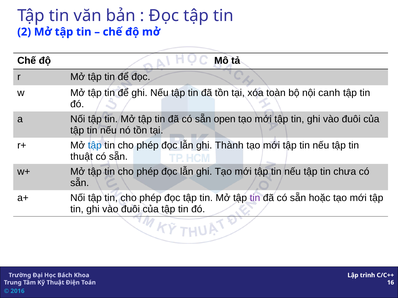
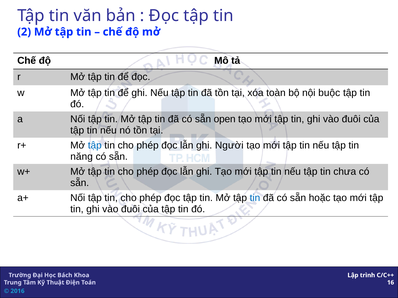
canh: canh -> buộc (329, 93)
Thành: Thành -> Người (229, 146)
thuật: thuật -> năng (82, 157)
tin colour: purple -> blue (255, 198)
